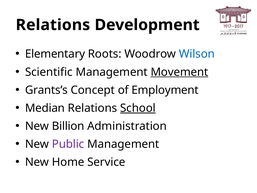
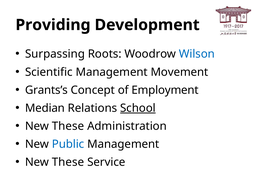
Relations: Relations -> Providing (53, 25)
Elementary: Elementary -> Surpassing (55, 54)
Movement underline: present -> none (179, 72)
Billion: Billion -> These (68, 126)
Public colour: purple -> blue (68, 144)
Home: Home -> These (68, 162)
